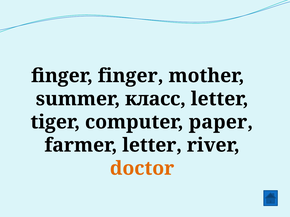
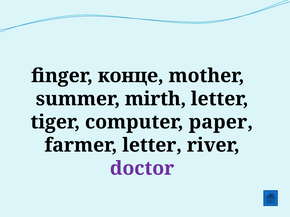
finger finger: finger -> конце (131, 76)
класс: класс -> mirth (155, 99)
doctor colour: orange -> purple (142, 169)
